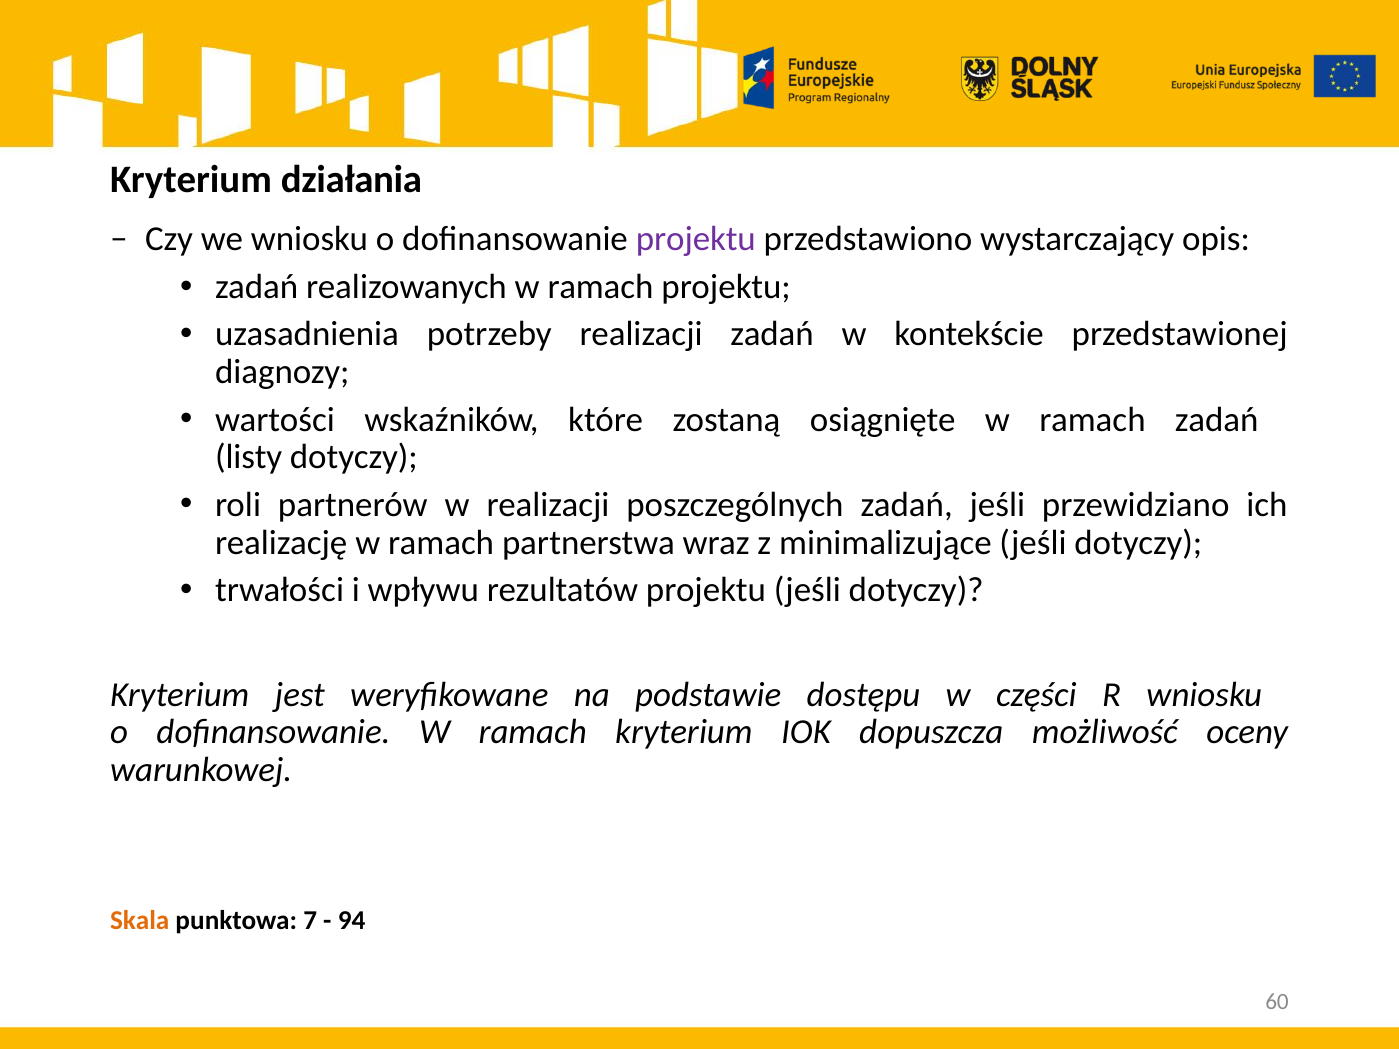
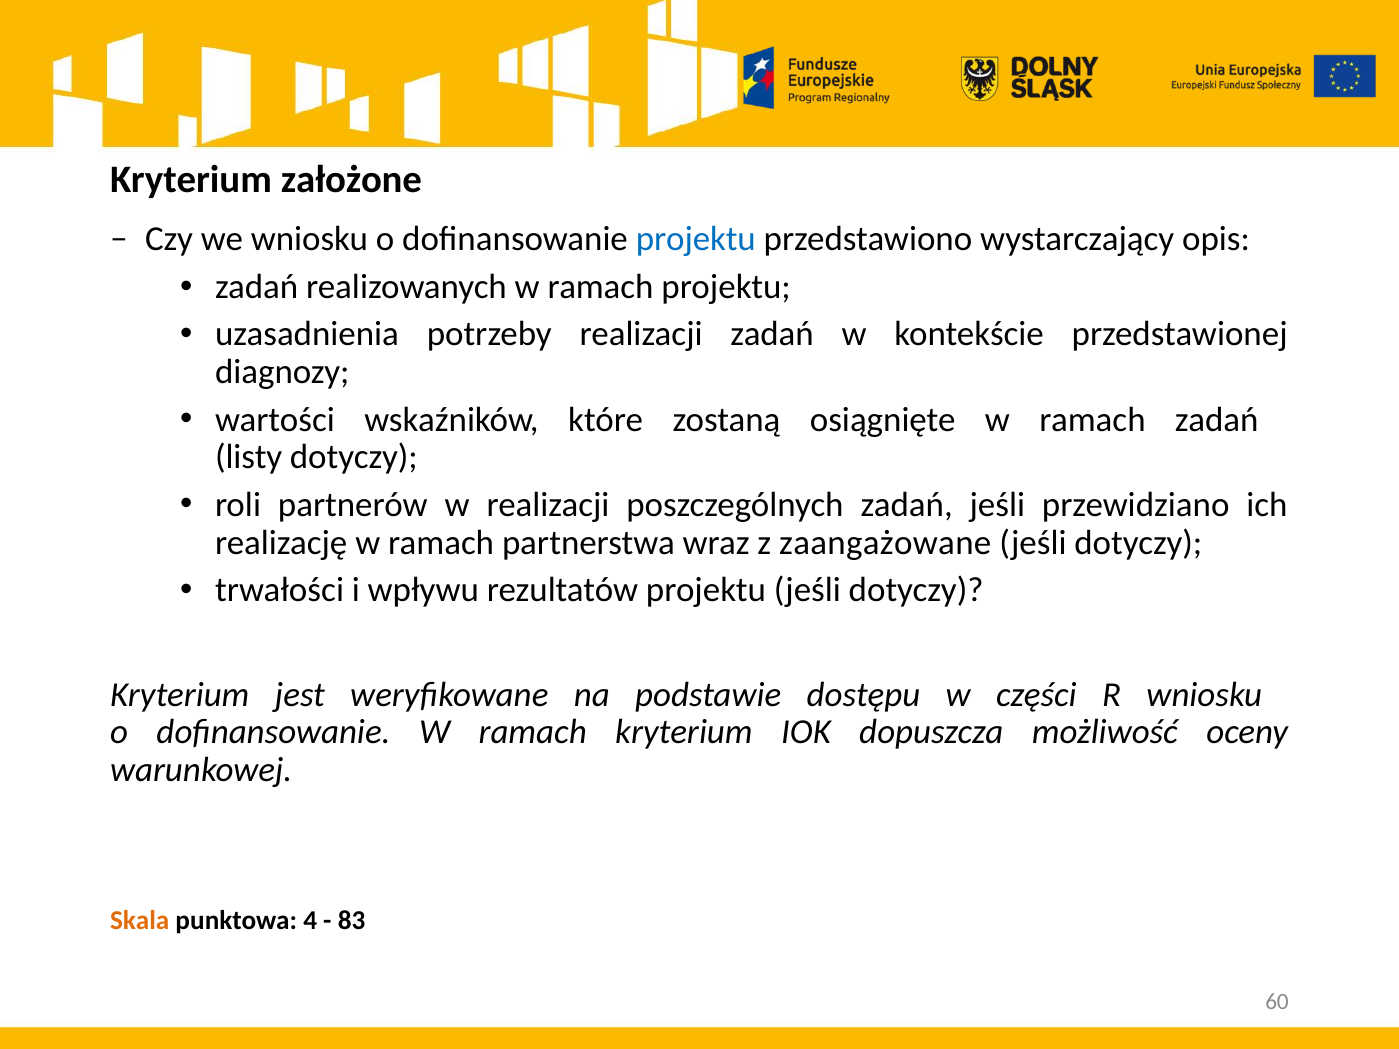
działania: działania -> założone (351, 180)
projektu colour: purple -> blue (696, 239)
minimalizujące: minimalizujące -> zaangażowane (885, 543)
7: 7 -> 4 (310, 921)
94: 94 -> 83 (352, 921)
